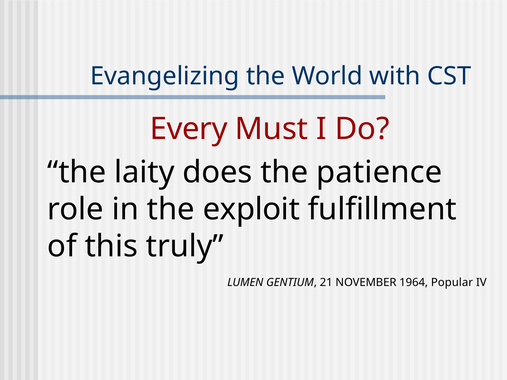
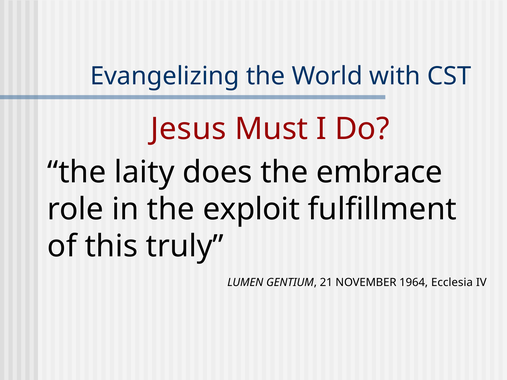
Every: Every -> Jesus (188, 129)
patience: patience -> embrace (379, 172)
Popular: Popular -> Ecclesia (452, 283)
